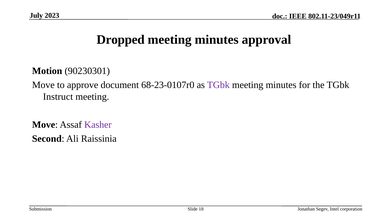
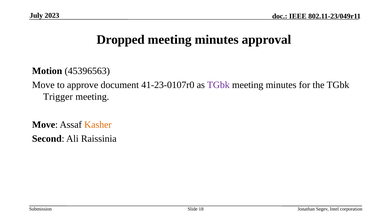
90230301: 90230301 -> 45396563 (87, 71)
68-23-0107r0: 68-23-0107r0 -> 41-23-0107r0 (168, 85)
Instruct: Instruct -> Trigger (58, 97)
Kasher colour: purple -> orange (98, 125)
